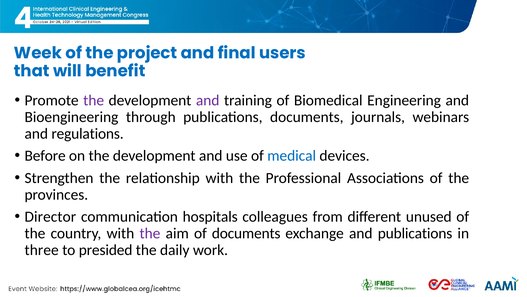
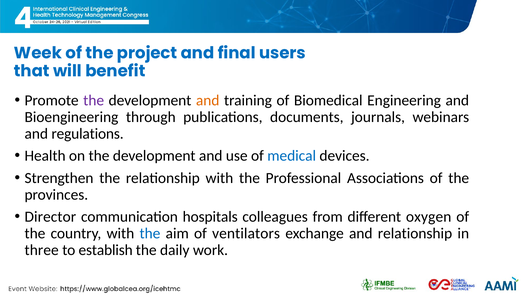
and colour: purple -> orange (208, 100)
Before: Before -> Health (45, 156)
unused: unused -> oxygen (429, 216)
the colour: purple -> blue (150, 233)
of documents: documents -> ventilators (246, 233)
and publications: publications -> relationship (415, 233)
presided: presided -> establish (106, 250)
